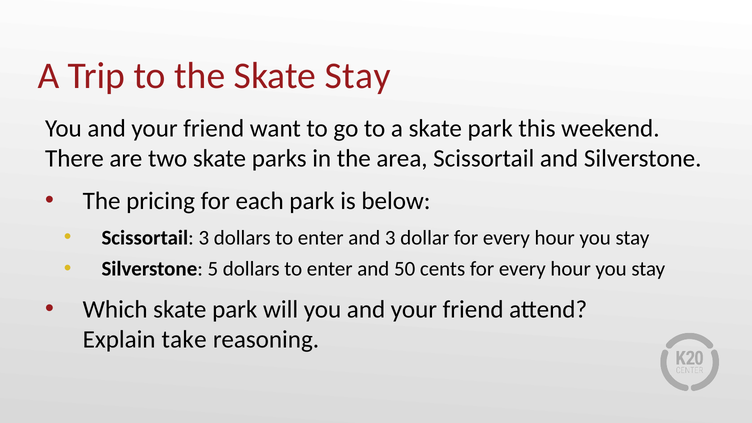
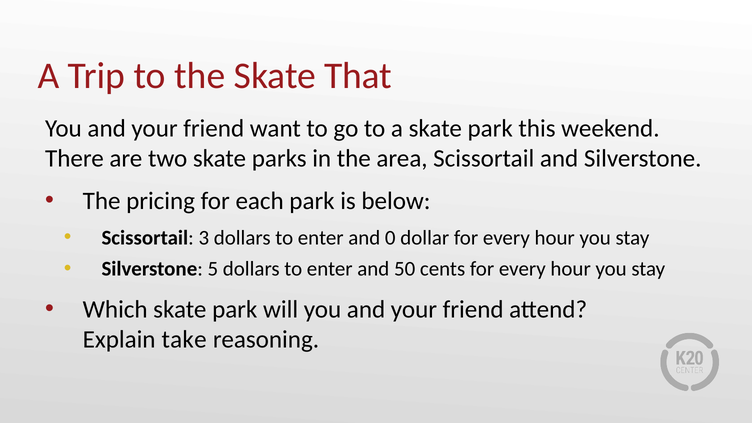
Skate Stay: Stay -> That (358, 76)
and 3: 3 -> 0 (390, 238)
